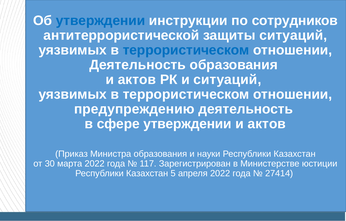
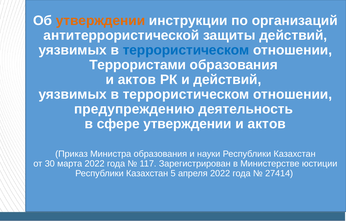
утверждении colour: blue -> orange (100, 21)
сотрудников: сотрудников -> организаций (295, 21)
защиты ситуаций: ситуаций -> действий (293, 35)
Деятельность: Деятельность -> Террористами (138, 65)
и ситуаций: ситуаций -> действий (227, 80)
